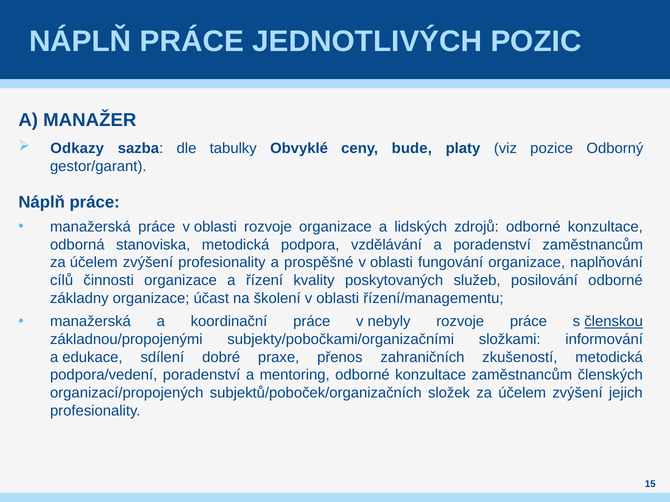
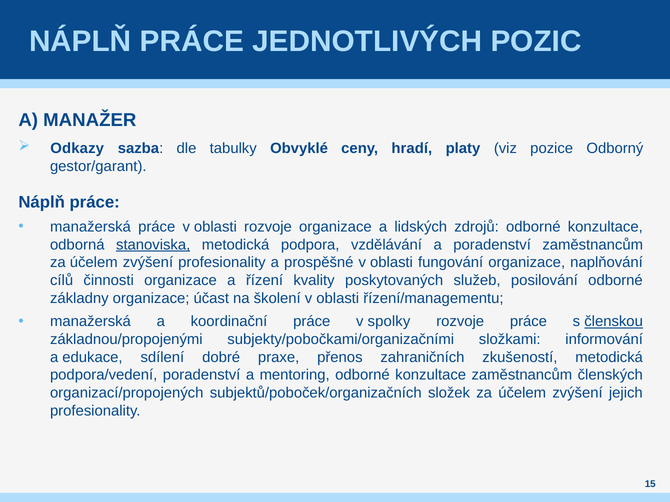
bude: bude -> hradí (412, 149)
stanoviska underline: none -> present (153, 245)
nebyly: nebyly -> spolky (389, 322)
